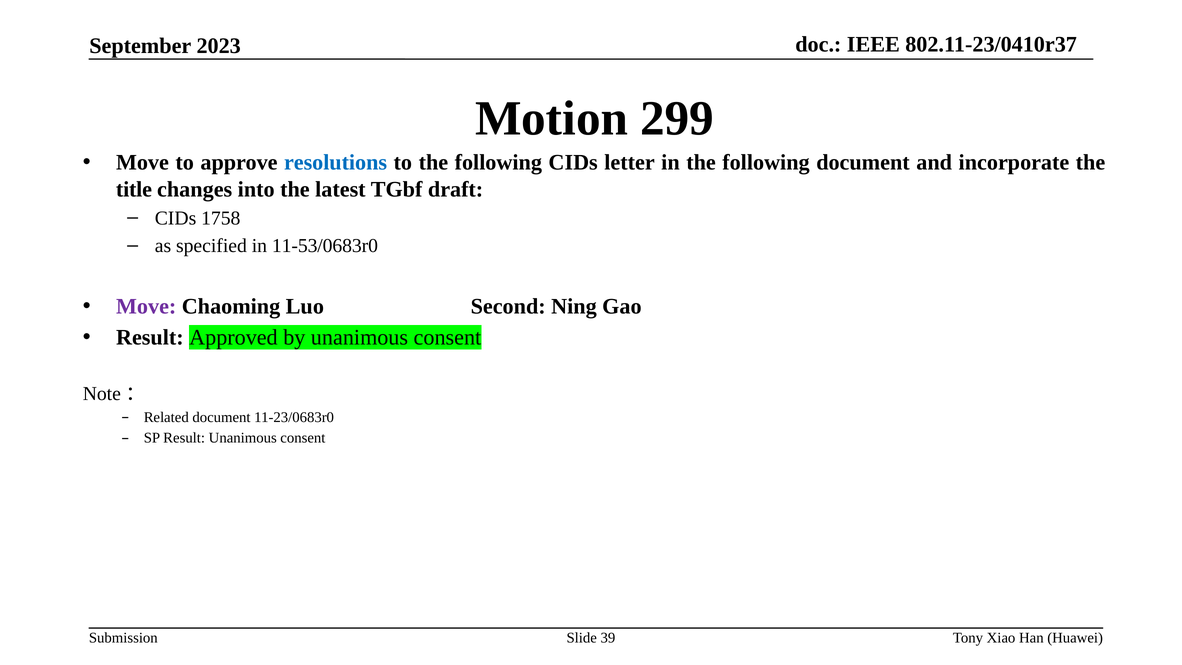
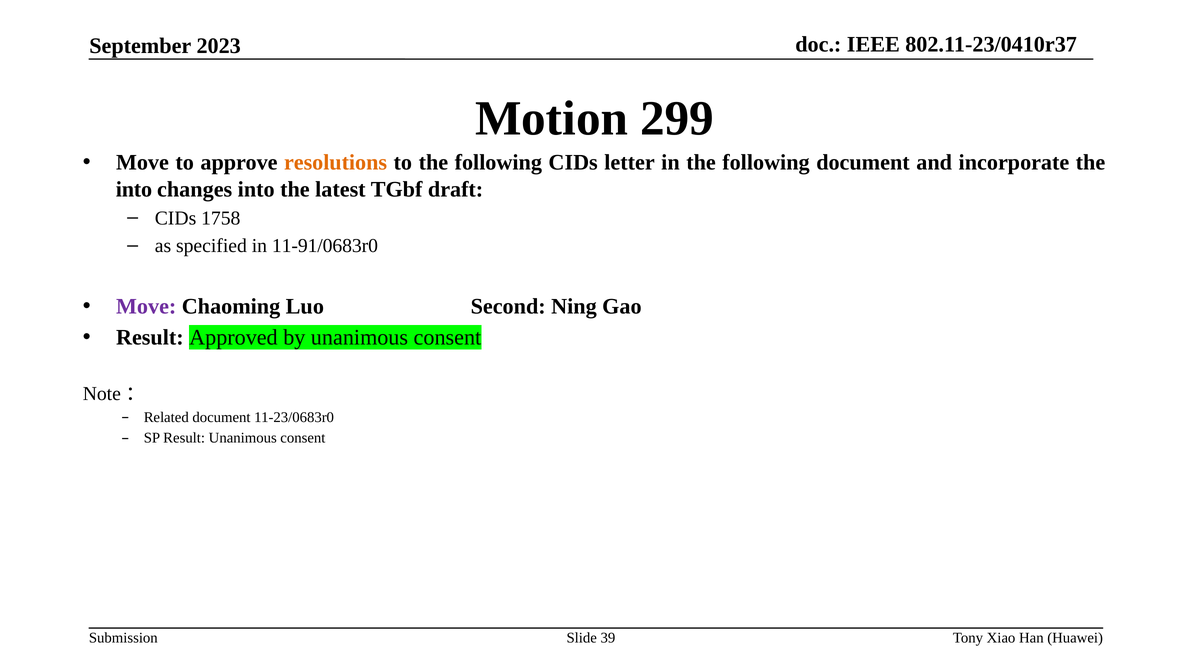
resolutions colour: blue -> orange (336, 163)
title: title -> into (134, 189)
11-53/0683r0: 11-53/0683r0 -> 11-91/0683r0 (325, 246)
